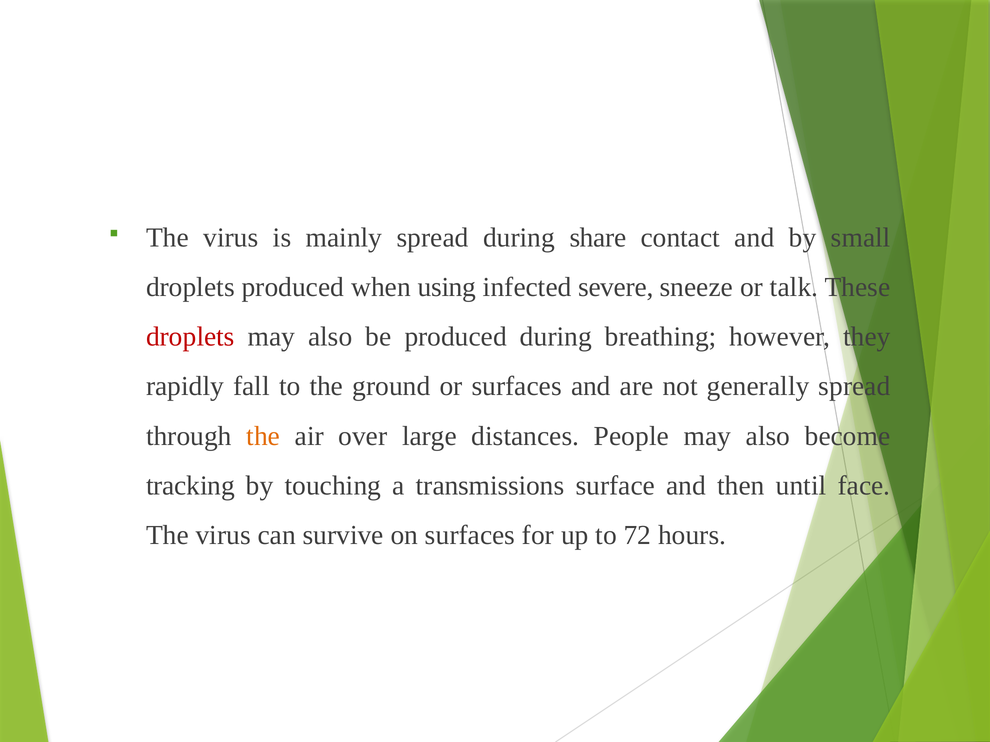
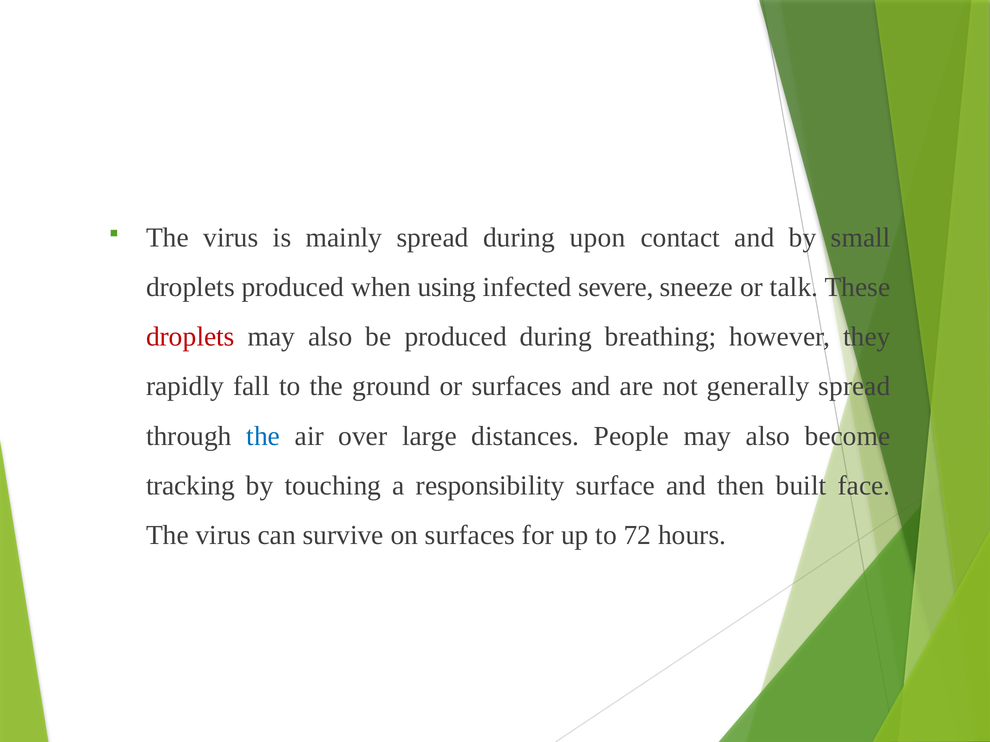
share: share -> upon (598, 238)
the colour: orange -> blue (263, 436)
transmissions: transmissions -> responsibility (490, 486)
until: until -> built (801, 486)
